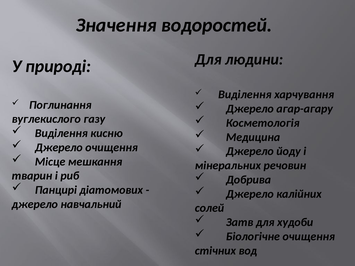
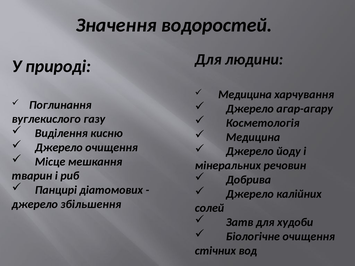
Виділення: Виділення -> Медицина (245, 95)
навчальний: навчальний -> збільшення (91, 204)
